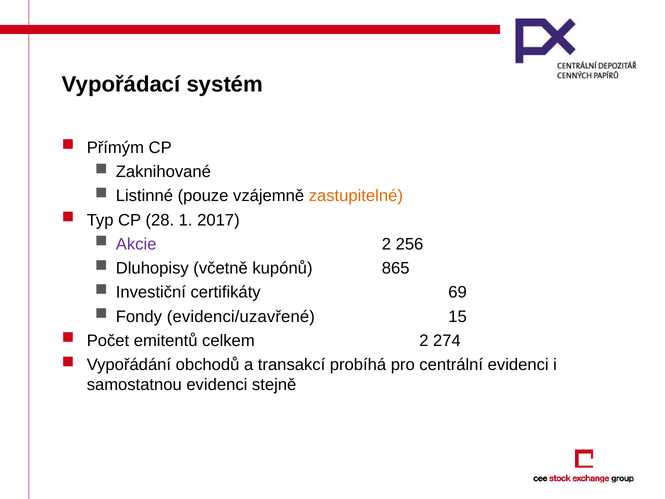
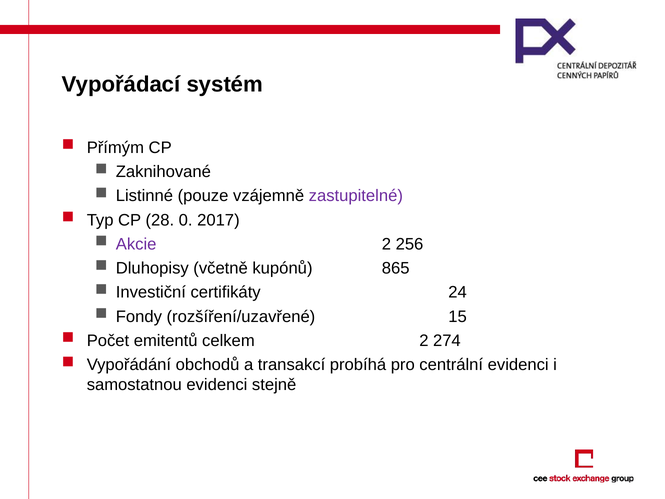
zastupitelné colour: orange -> purple (356, 196)
1: 1 -> 0 (186, 220)
69: 69 -> 24 (458, 292)
evidenci/uzavřené: evidenci/uzavřené -> rozšíření/uzavřené (241, 316)
